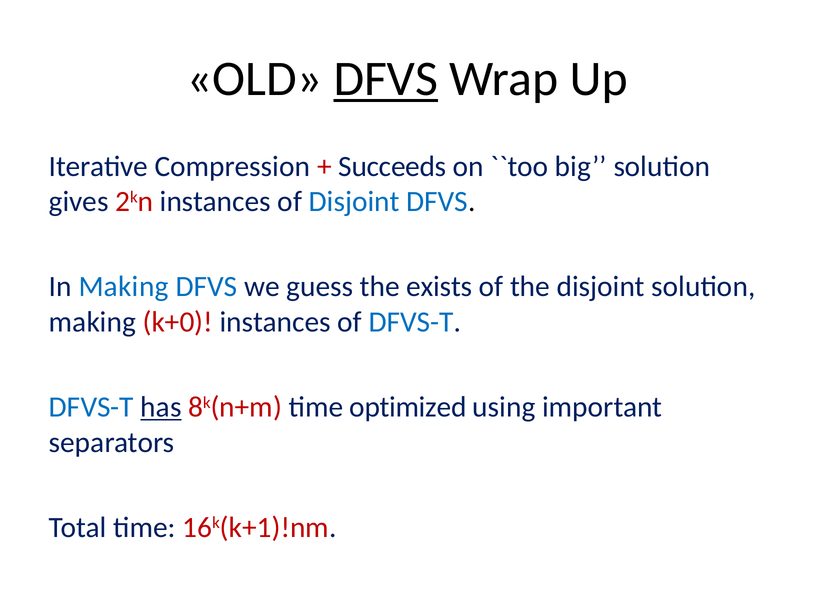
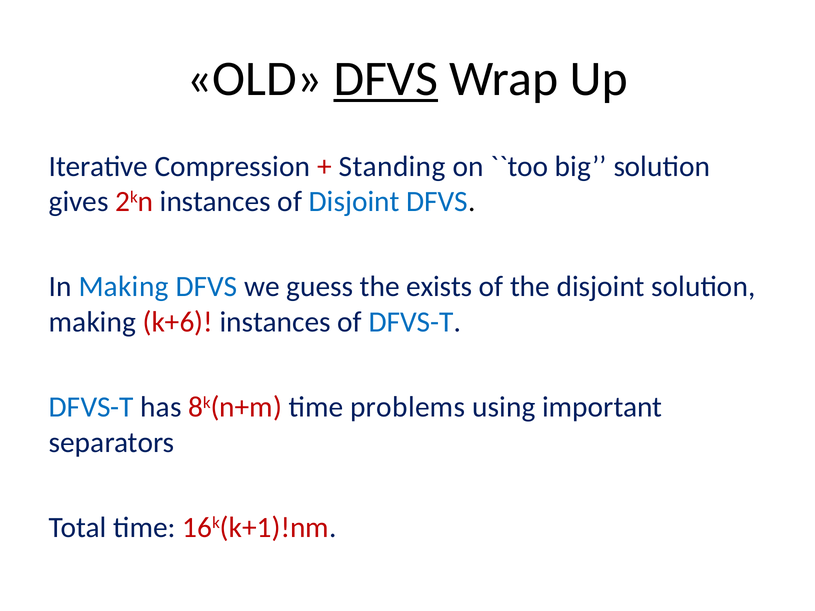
Succeeds: Succeeds -> Standing (392, 166)
k+0: k+0 -> k+6 (178, 322)
has underline: present -> none (161, 407)
optimized: optimized -> problems (408, 407)
